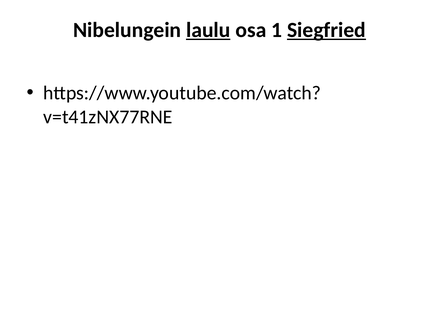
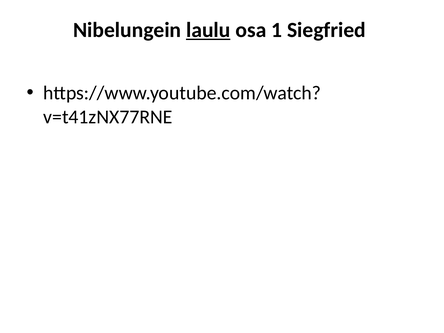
Siegfried underline: present -> none (326, 30)
